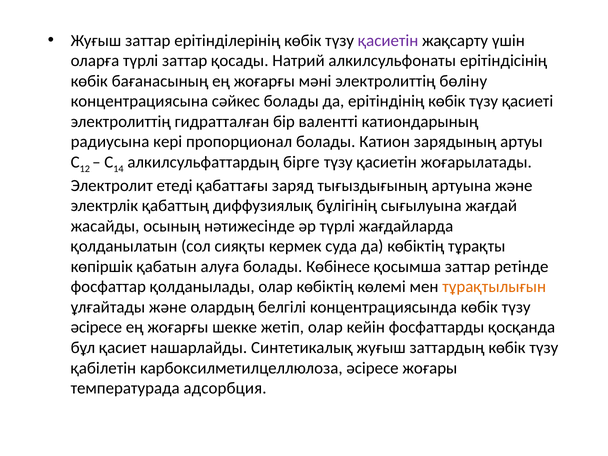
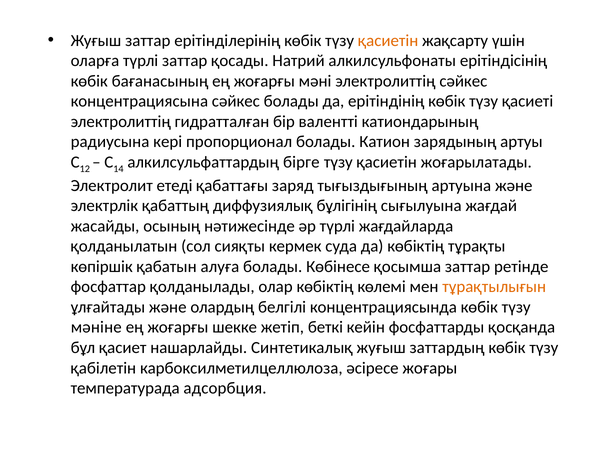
қасиетiн colour: purple -> orange (388, 41)
электролиттiң бөлiну: бөлiну -> сәйкес (463, 81)
әcipece: әcipece -> мәнiне (96, 327)
жетiп олар: олар -> бeткi (325, 327)
